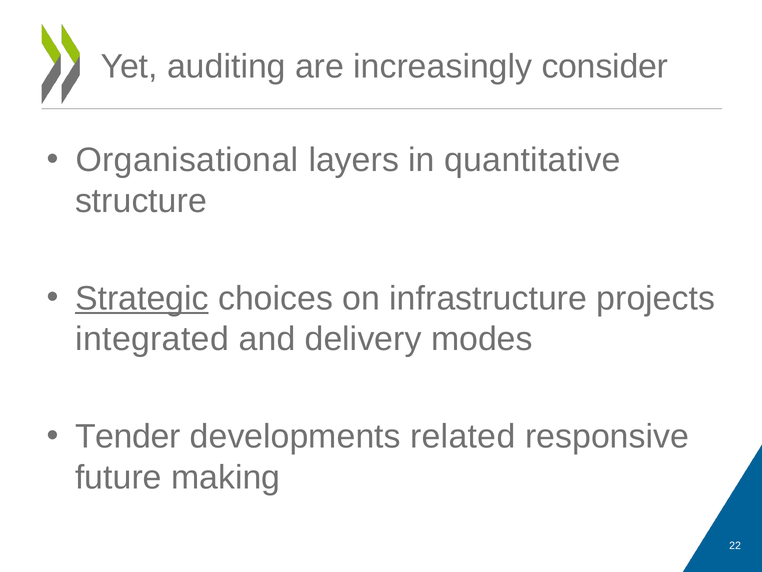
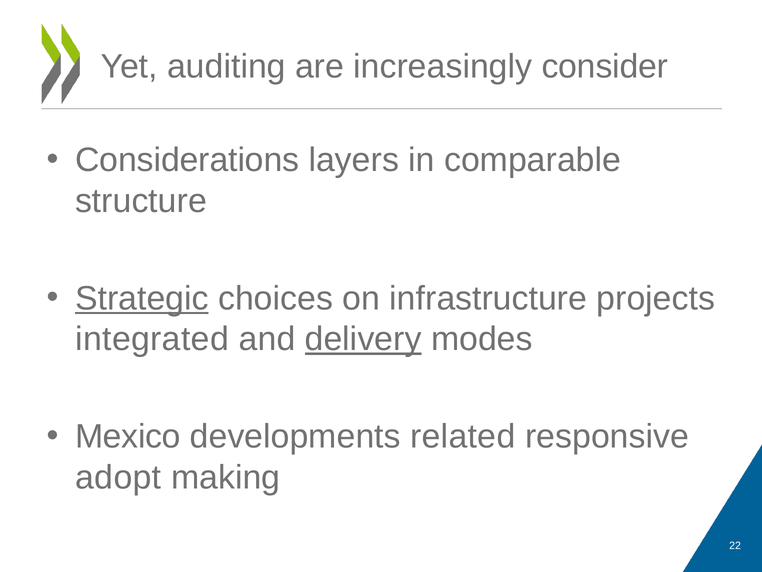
Organisational: Organisational -> Considerations (187, 160)
quantitative: quantitative -> comparable (533, 160)
delivery underline: none -> present (363, 339)
Tender: Tender -> Mexico (128, 436)
future: future -> adopt (118, 477)
